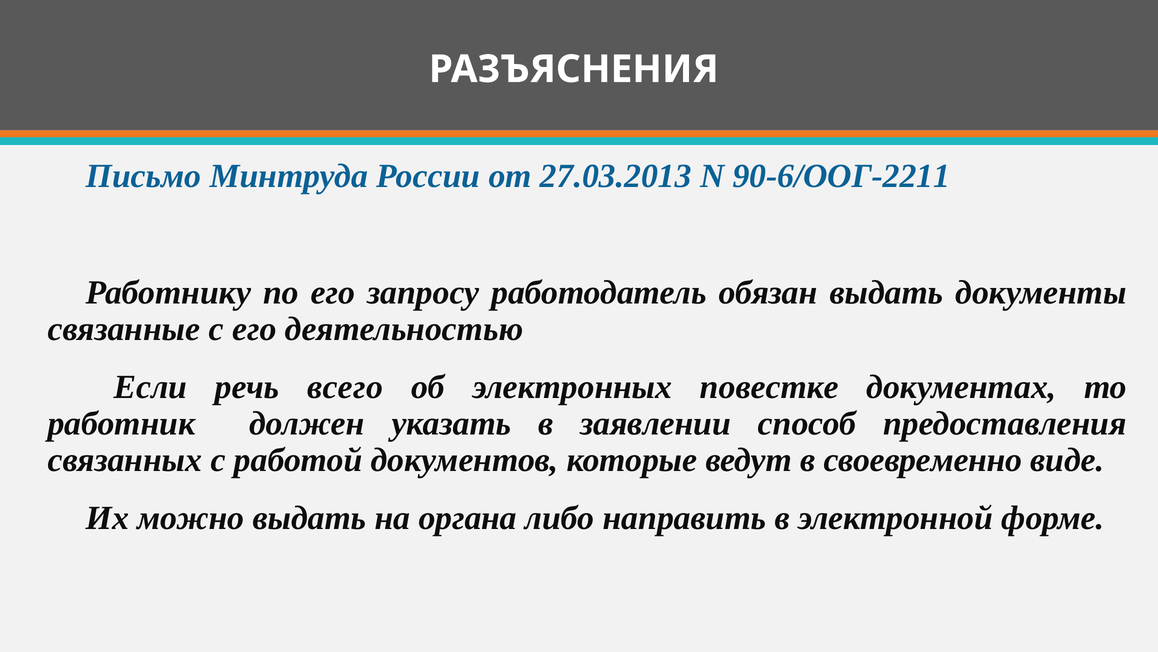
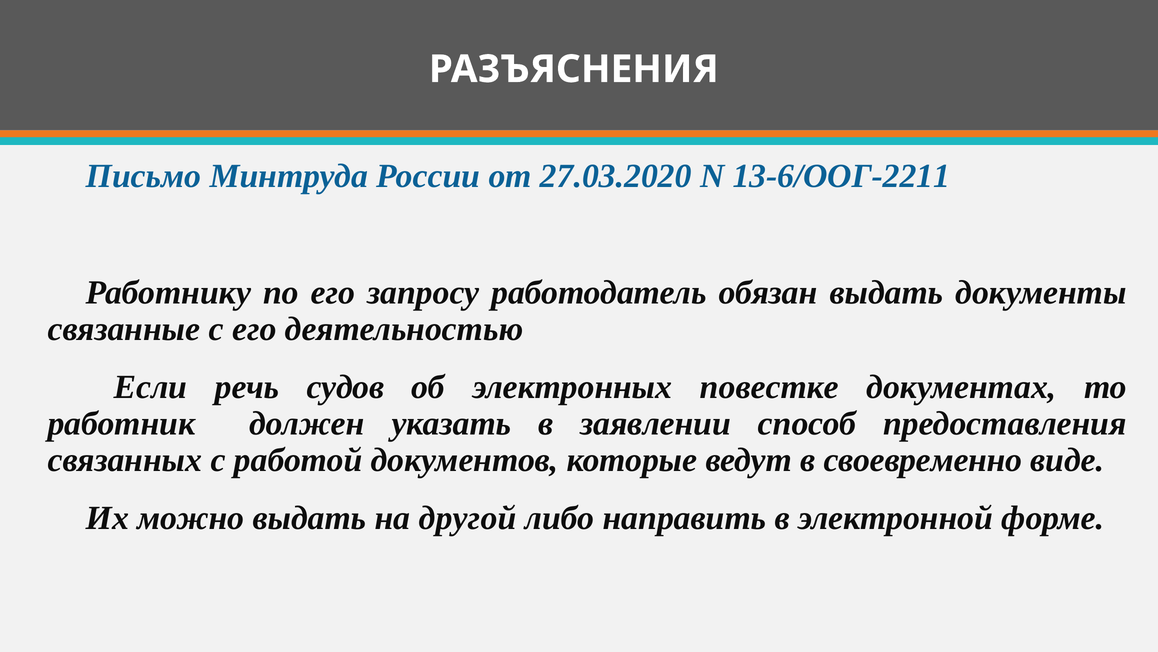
27.03.2013: 27.03.2013 -> 27.03.2020 (616, 176)
90-6/ООГ-2211: 90-6/ООГ-2211 -> 13-6/ООГ-2211 (841, 176)
всего: всего -> судов (345, 387)
органа: органа -> другой (468, 518)
